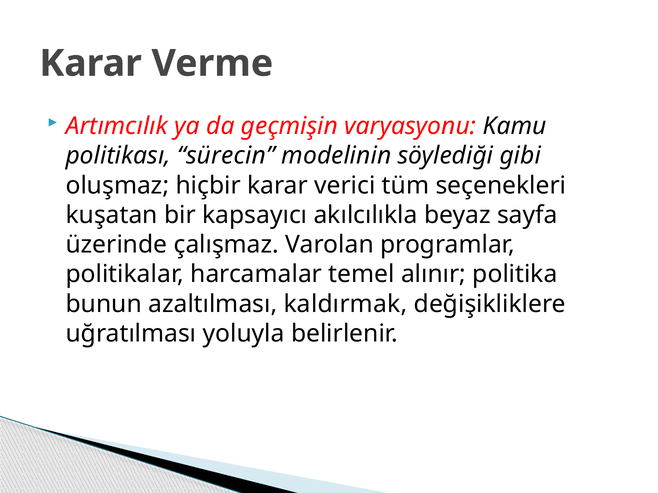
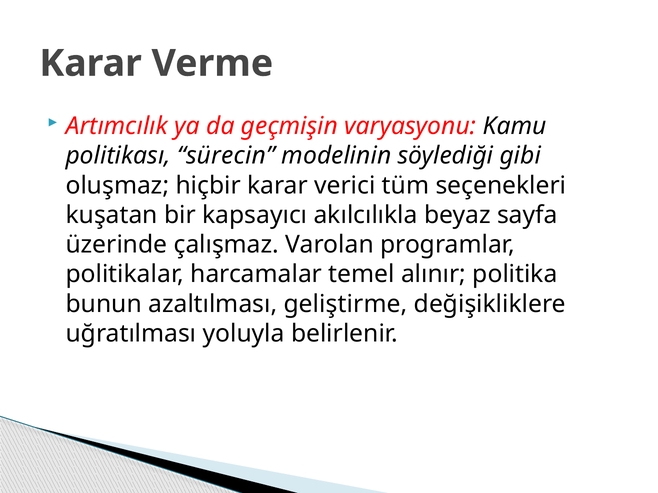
kaldırmak: kaldırmak -> geliştirme (345, 304)
